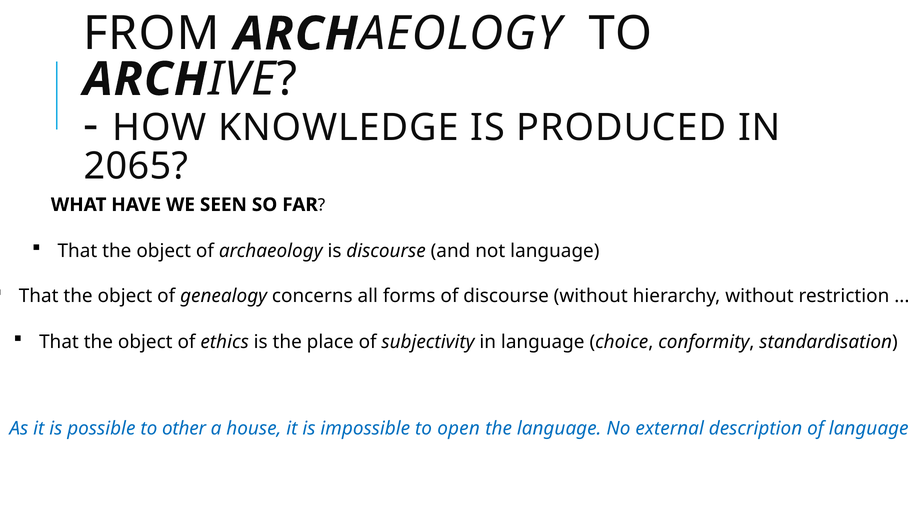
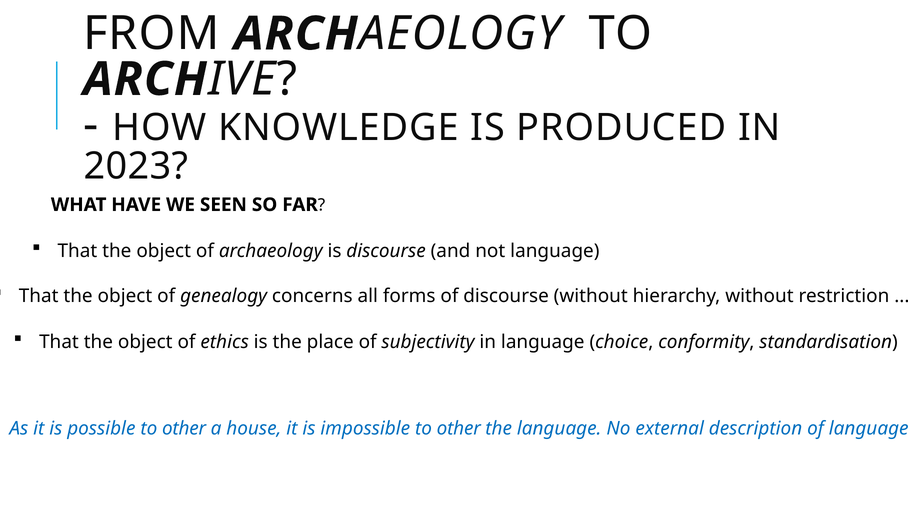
2065: 2065 -> 2023 (136, 166)
impossible to open: open -> other (459, 428)
